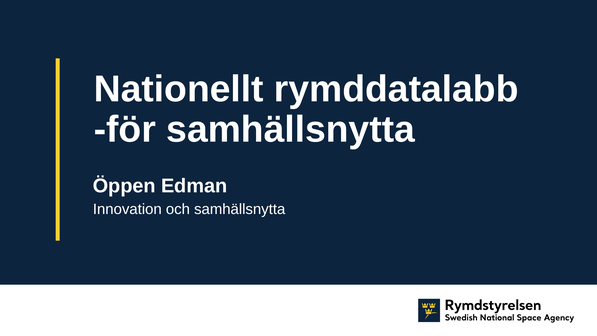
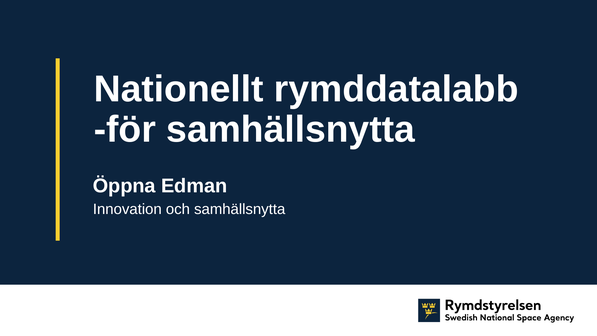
Öppen: Öppen -> Öppna (124, 186)
